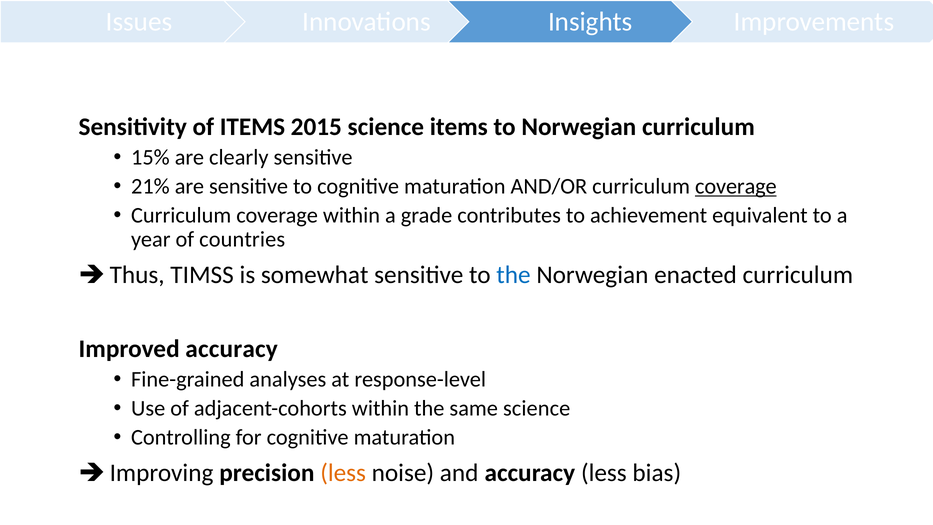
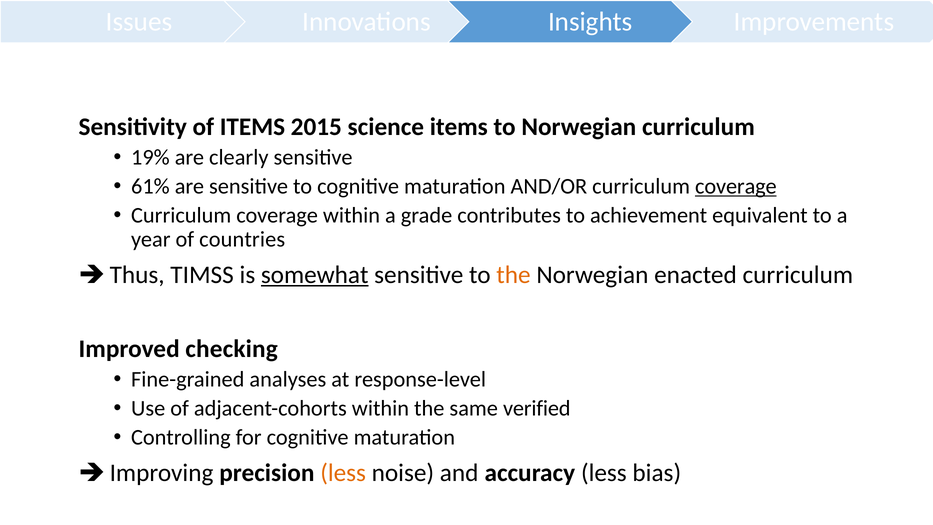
15%: 15% -> 19% (150, 157)
21%: 21% -> 61% (150, 186)
somewhat underline: none -> present (315, 275)
the colour: blue -> orange (513, 275)
Improved accuracy: accuracy -> checking (232, 349)
same science: science -> verified (537, 408)
